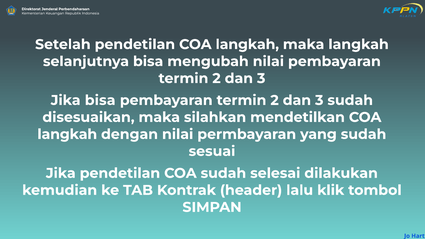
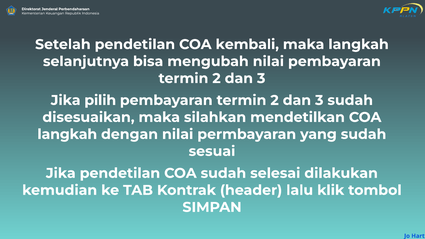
pendetilan COA langkah: langkah -> kembali (247, 44)
Jika bisa: bisa -> pilih (100, 100)
